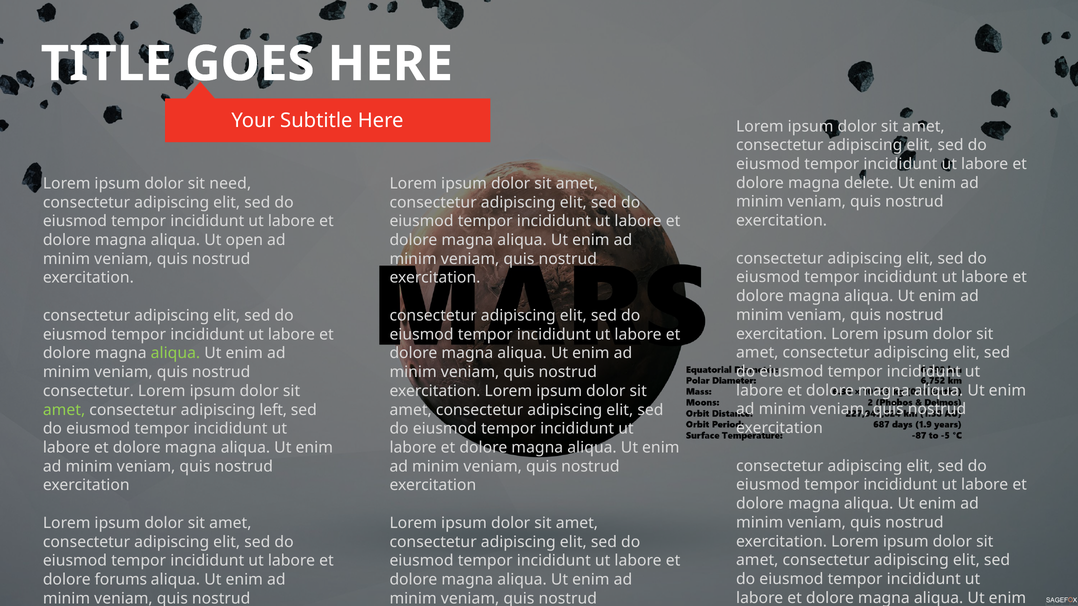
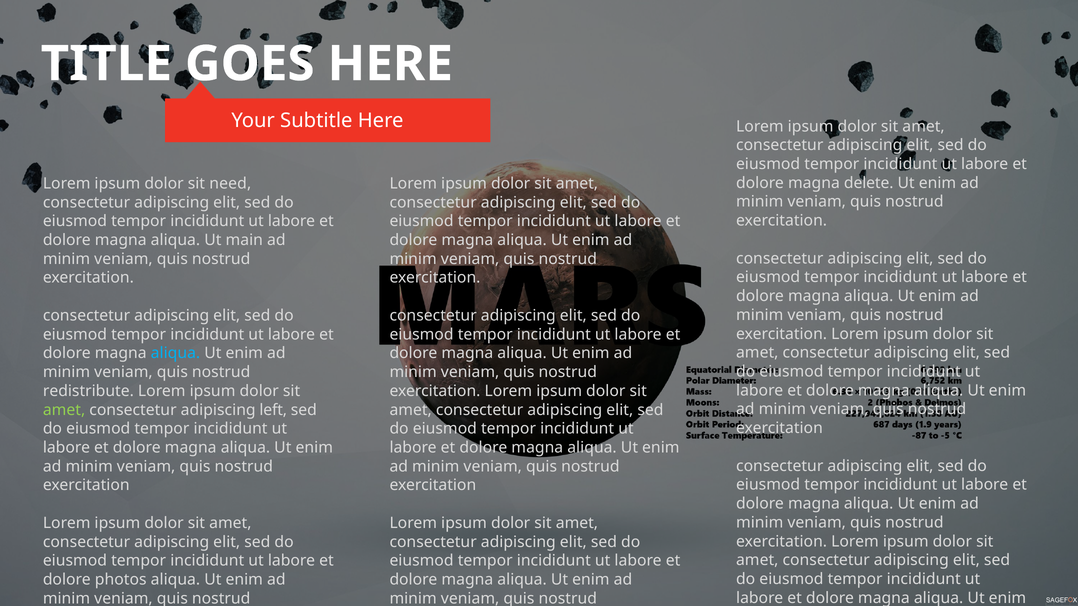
open: open -> main (244, 240)
aliqua colour: light green -> light blue (175, 353)
consectetur: consectetur -> redistribute (88, 391)
forums: forums -> photos (121, 580)
